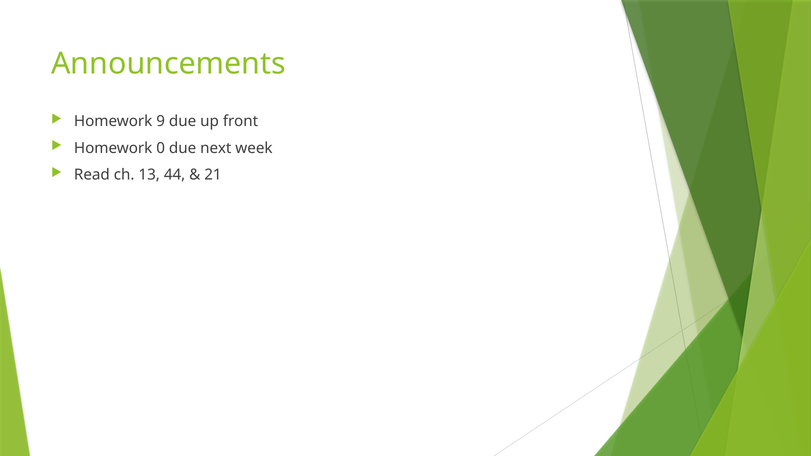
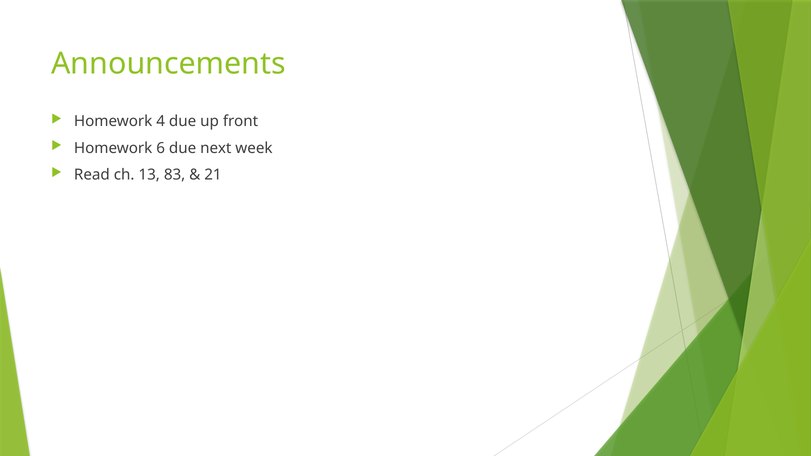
9: 9 -> 4 (161, 122)
0: 0 -> 6 (161, 148)
44: 44 -> 83 (175, 175)
